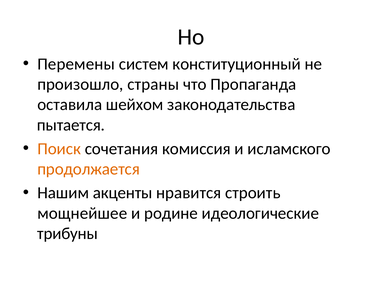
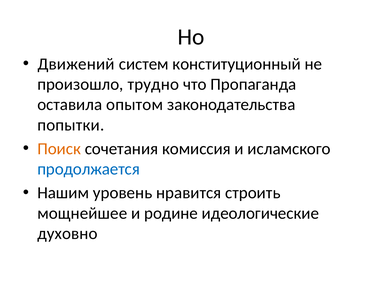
Перемены: Перемены -> Движений (76, 64)
страны: страны -> трудно (153, 84)
шейхом: шейхом -> опытом (135, 105)
пытается: пытается -> попытки (71, 125)
продолжается colour: orange -> blue (89, 169)
акценты: акценты -> уровень (123, 193)
трибуны: трибуны -> духовно (67, 234)
